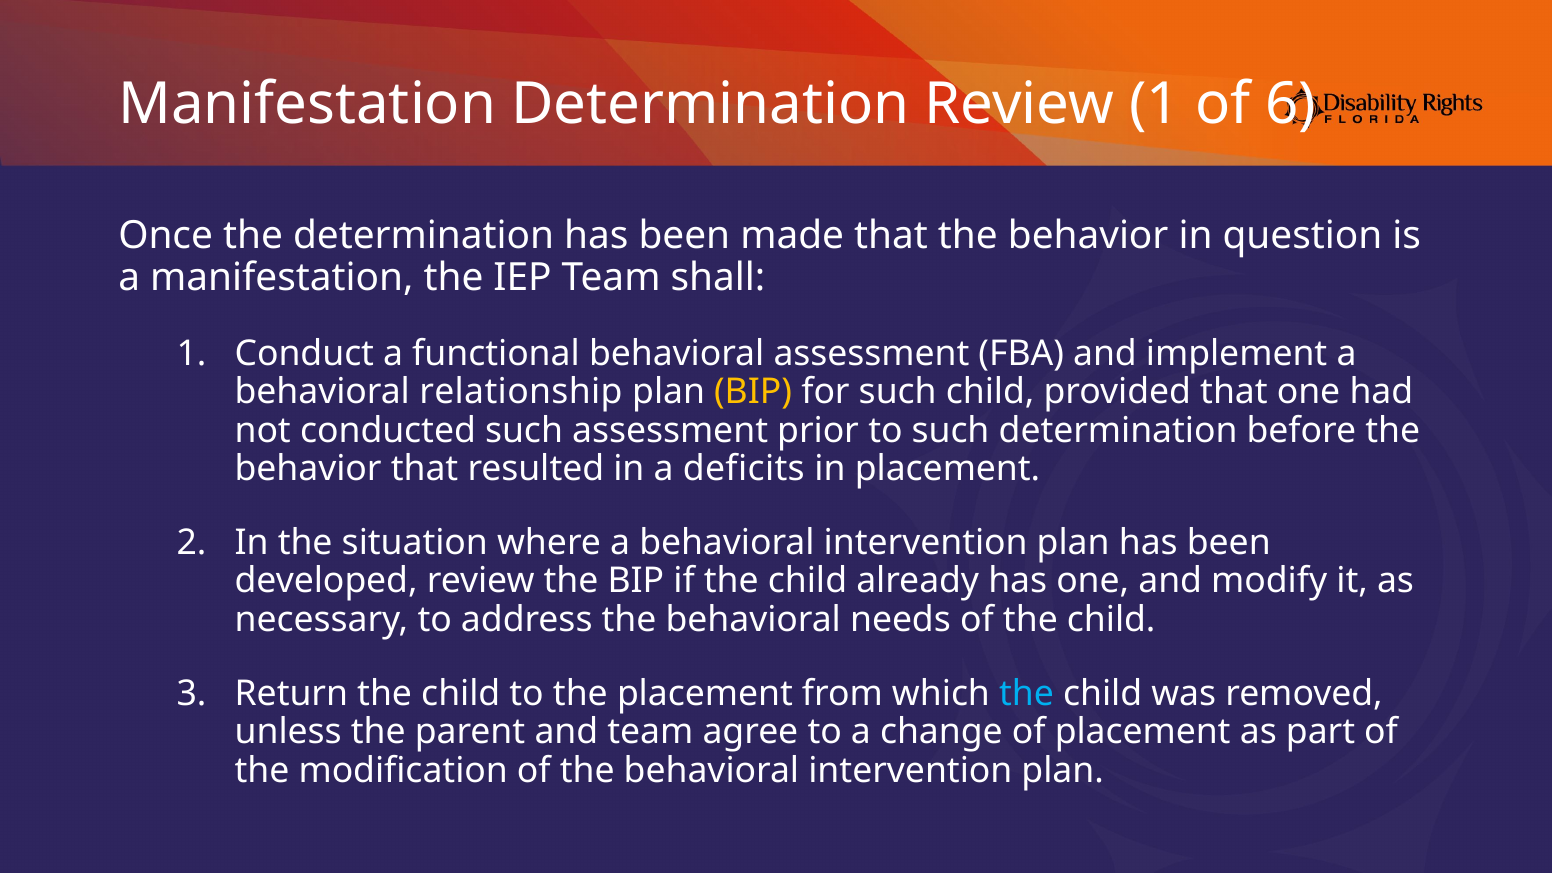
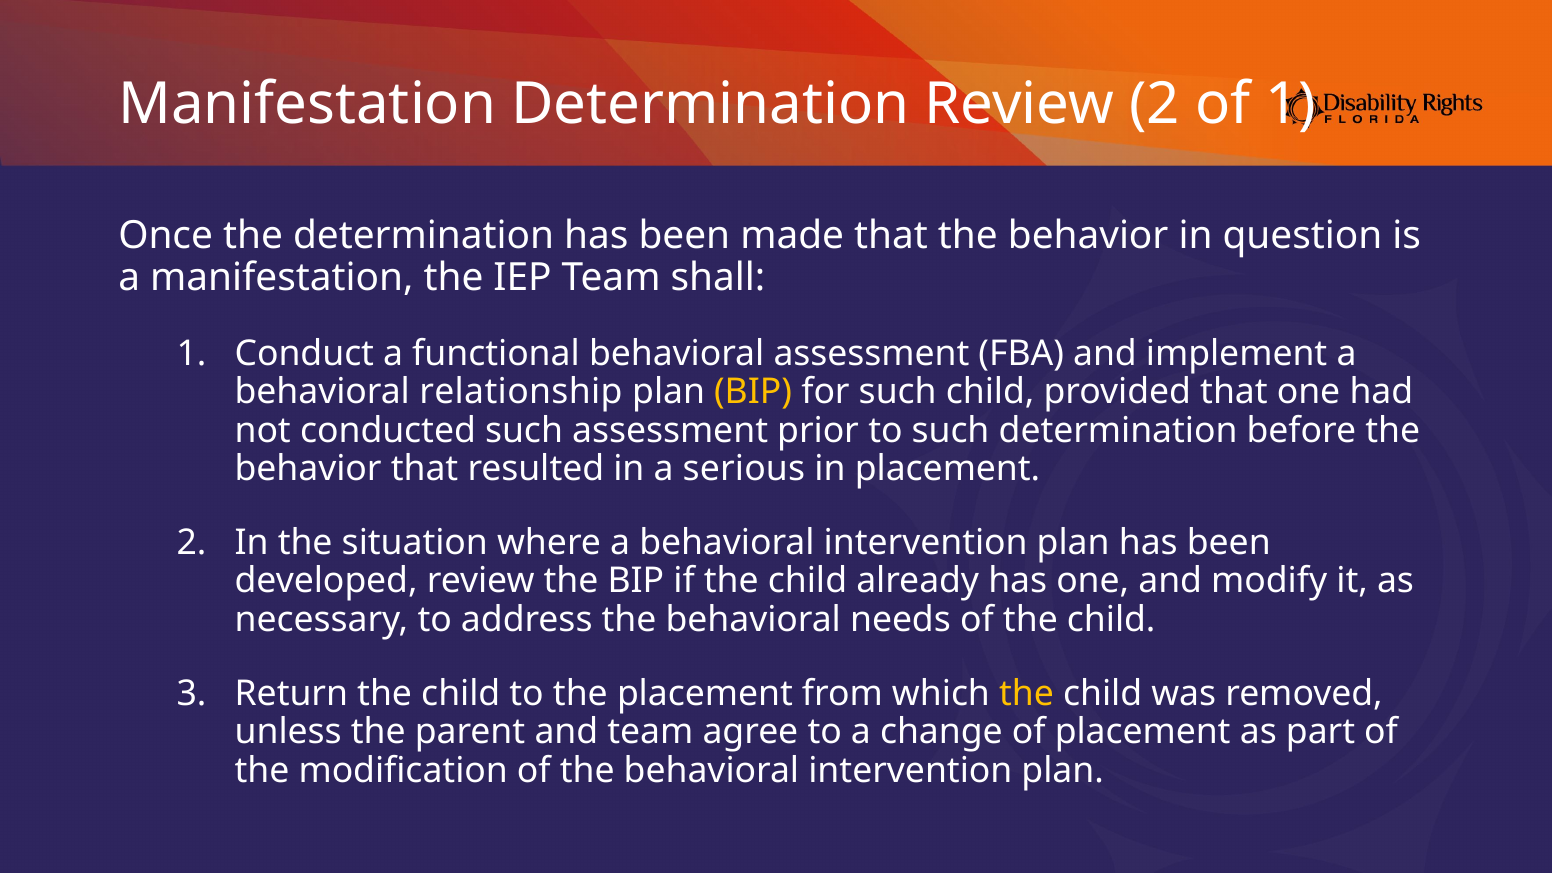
Review 1: 1 -> 2 (1155, 104)
of 6: 6 -> 1 (1291, 104)
deficits: deficits -> serious (744, 469)
the colour: light blue -> yellow (1027, 694)
